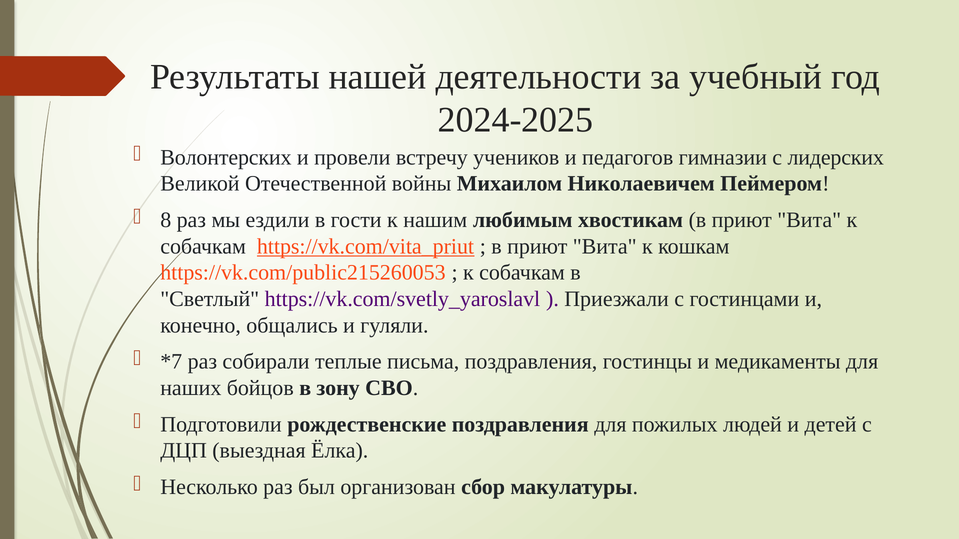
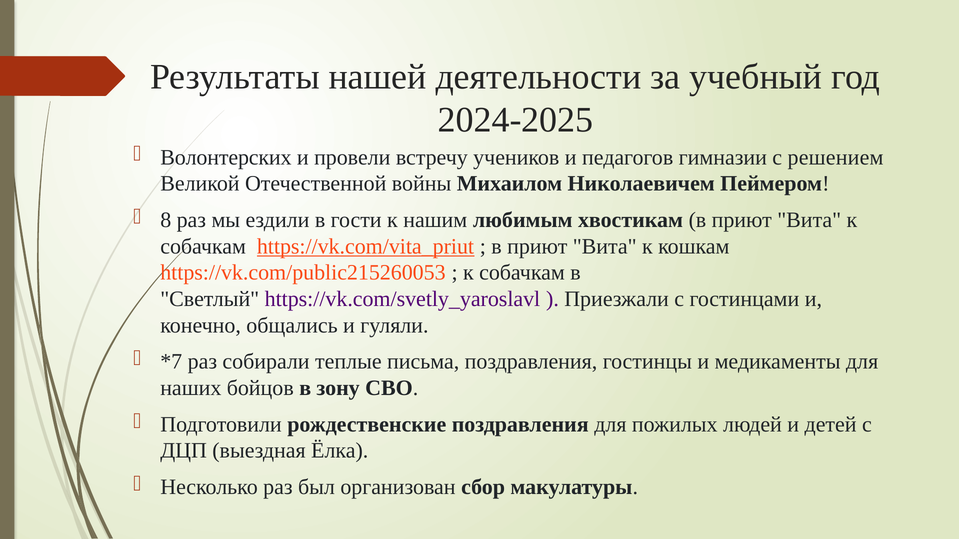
лидерских: лидерских -> решением (836, 157)
